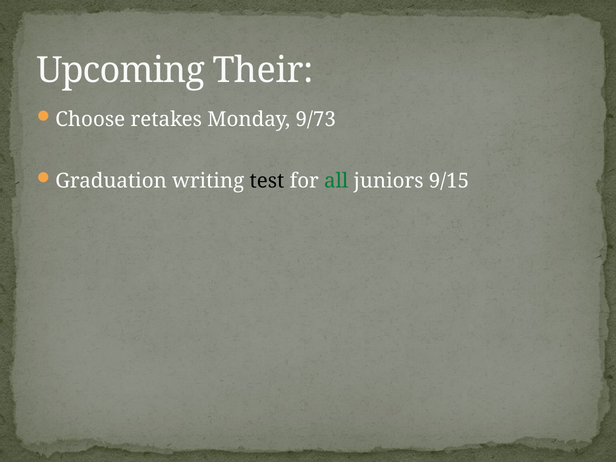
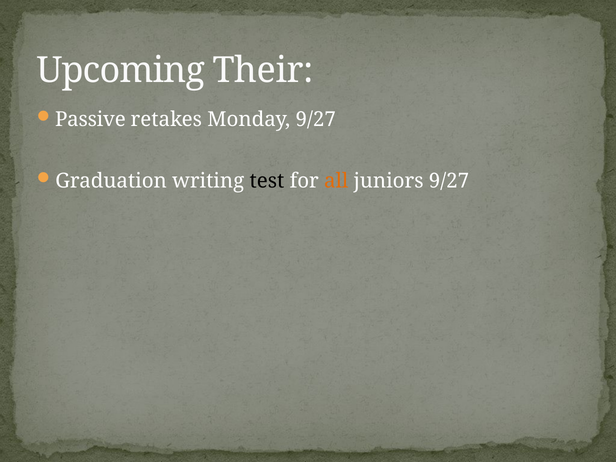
Choose: Choose -> Passive (90, 119)
Monday 9/73: 9/73 -> 9/27 (316, 119)
all colour: green -> orange (336, 181)
juniors 9/15: 9/15 -> 9/27 (449, 181)
